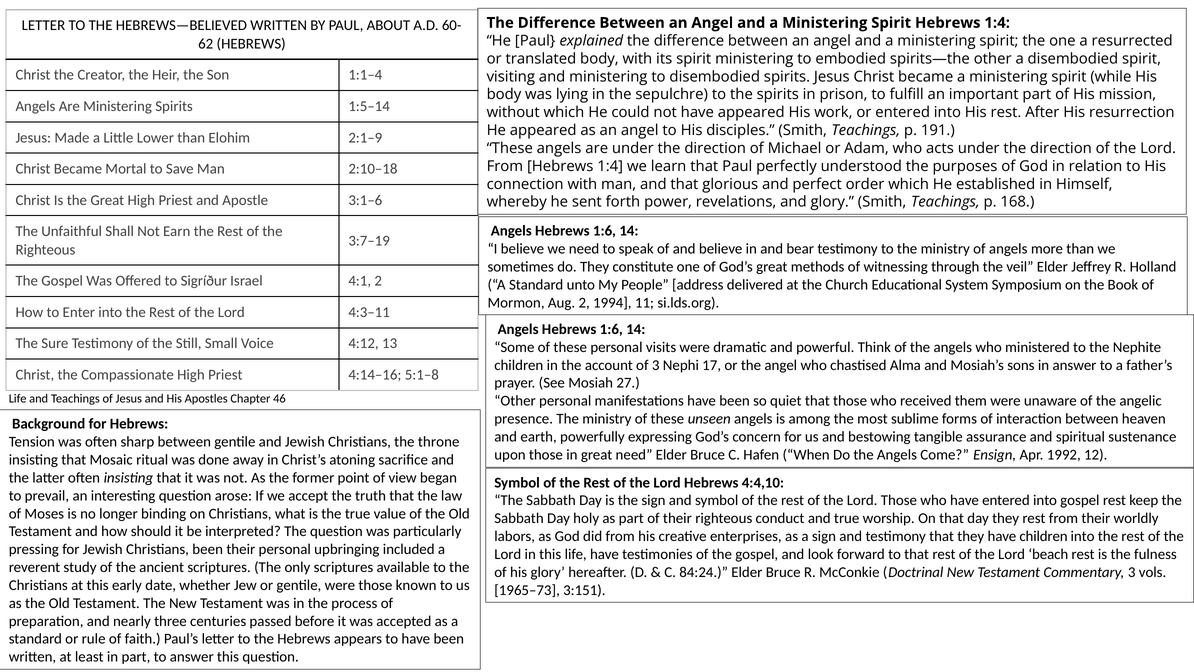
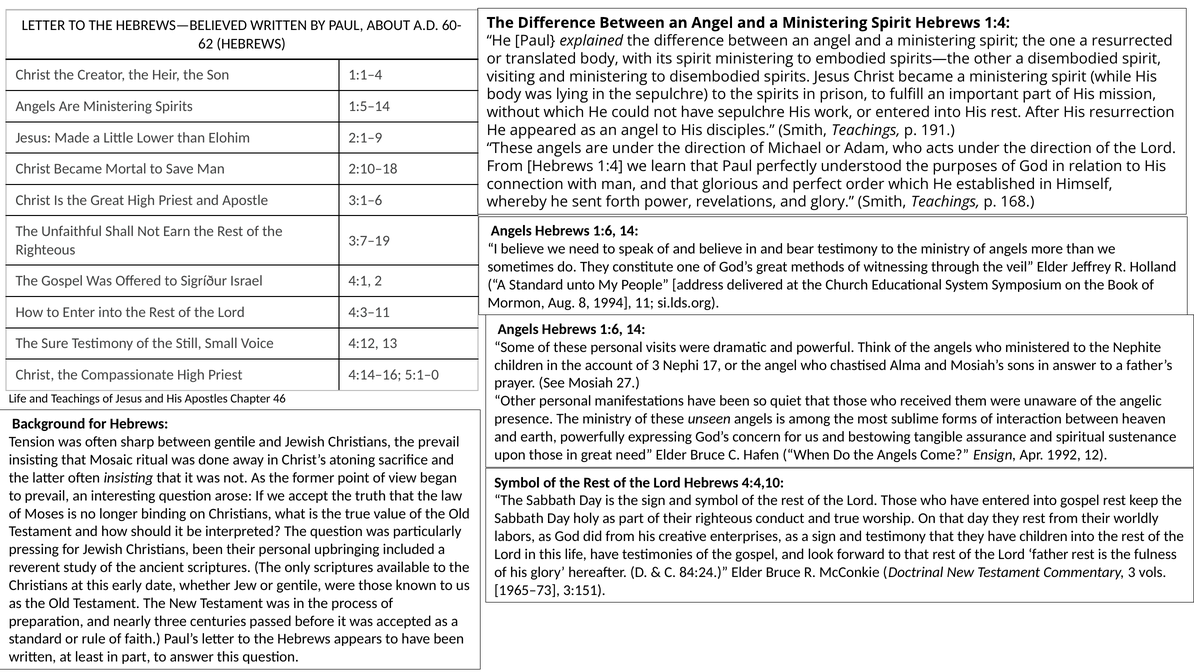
have appeared: appeared -> sepulchre (751, 112)
Aug 2: 2 -> 8 (584, 302)
5:1–8: 5:1–8 -> 5:1–0 (422, 375)
the throne: throne -> prevail (439, 442)
beach: beach -> father (1048, 554)
